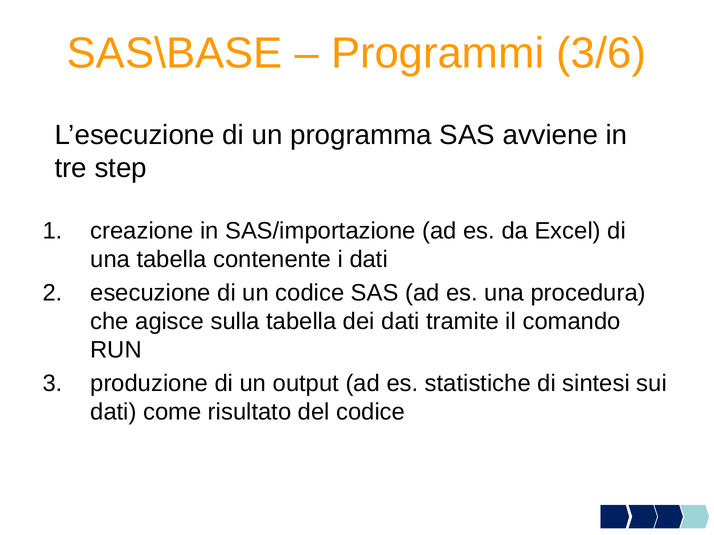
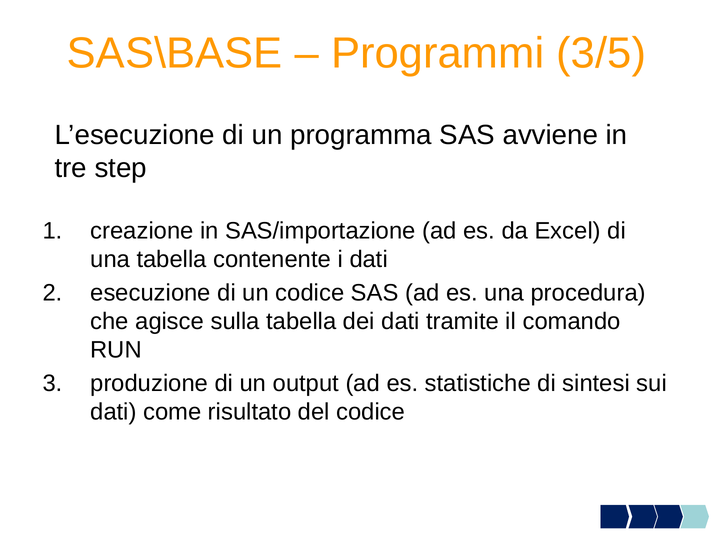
3/6: 3/6 -> 3/5 (601, 54)
